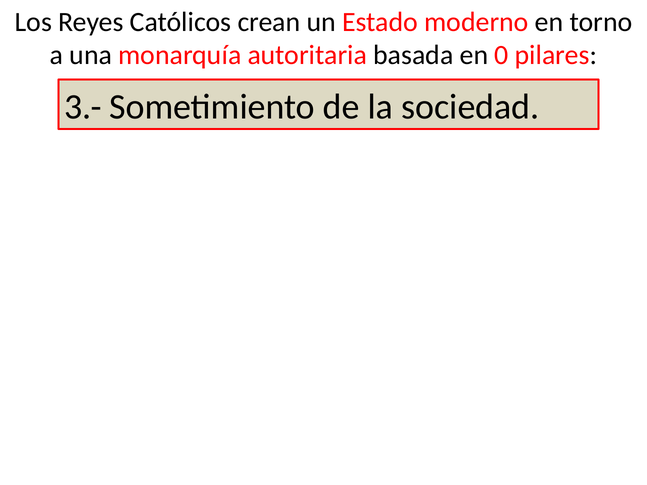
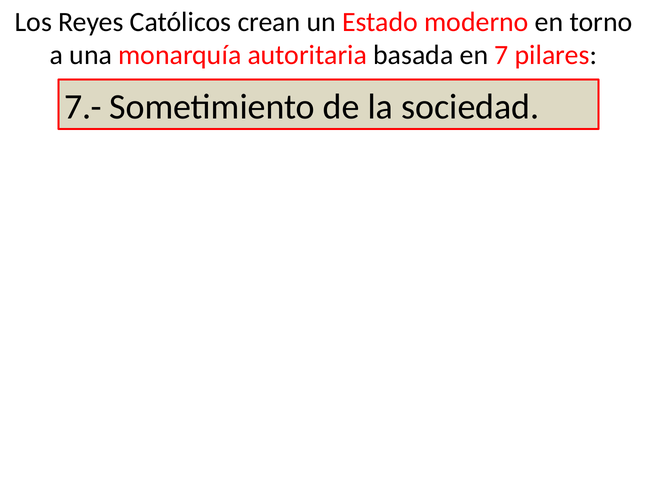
0: 0 -> 7 (502, 55)
3.-: 3.- -> 7.- (83, 107)
